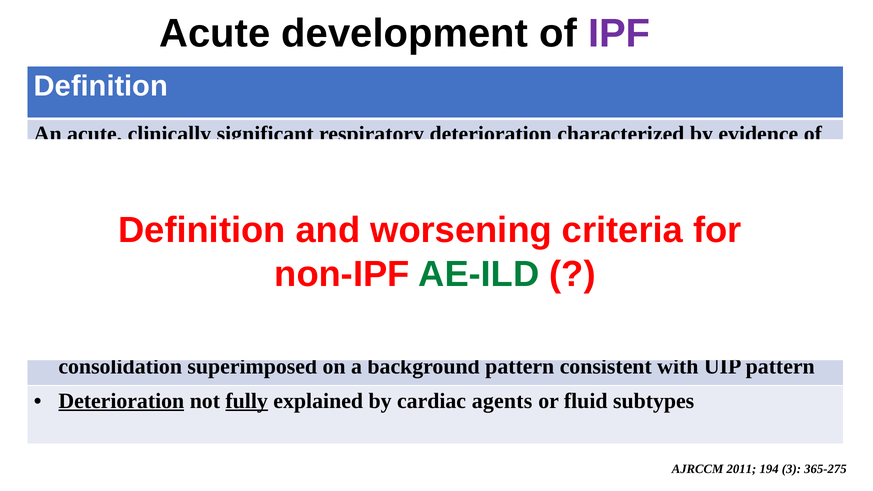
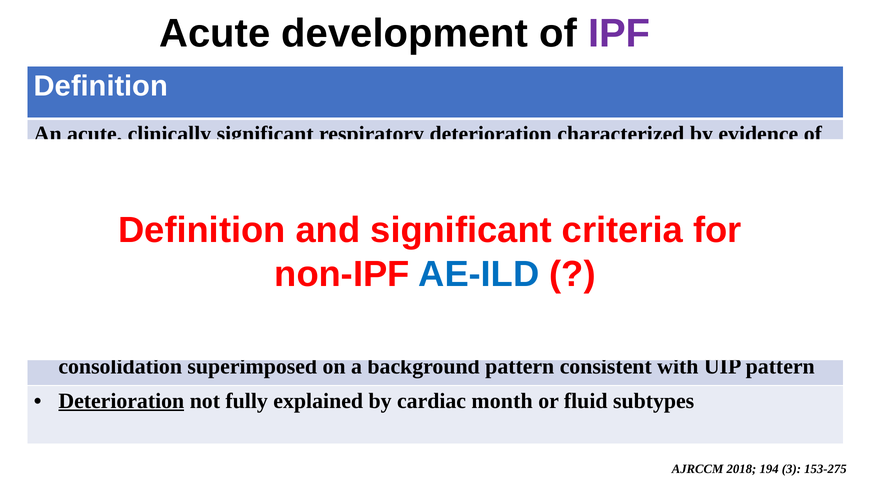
and worsening: worsening -> significant (461, 230)
AE-ILD colour: green -> blue (479, 274)
fully underline: present -> none (247, 401)
cardiac agents: agents -> month (502, 401)
2011: 2011 -> 2018 (741, 469)
365-275: 365-275 -> 153-275 (825, 469)
